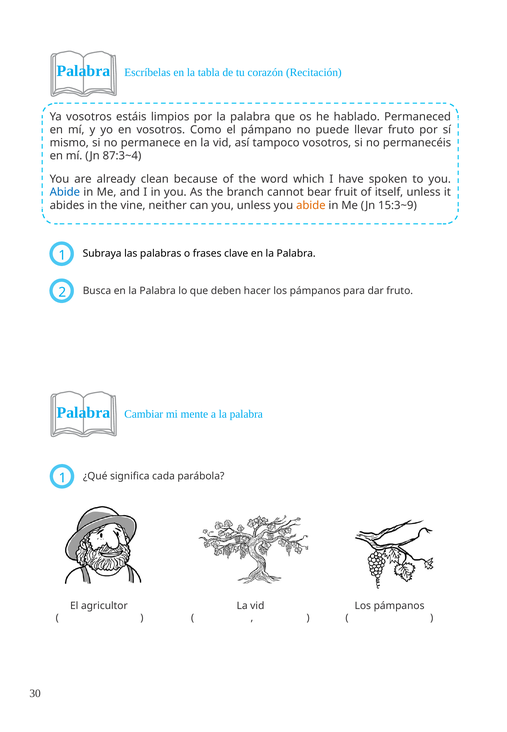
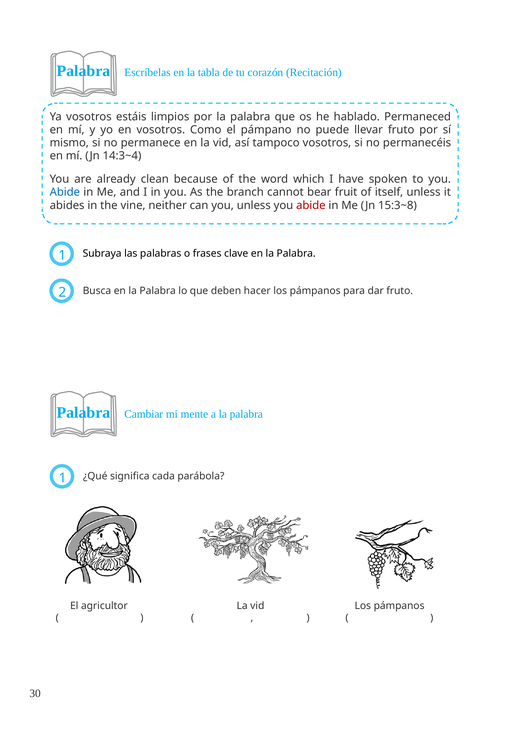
87:3~4: 87:3~4 -> 14:3~4 (122, 156)
abide colour: orange -> red (311, 205)
15:3~9: 15:3~9 -> 15:3~8 (397, 205)
